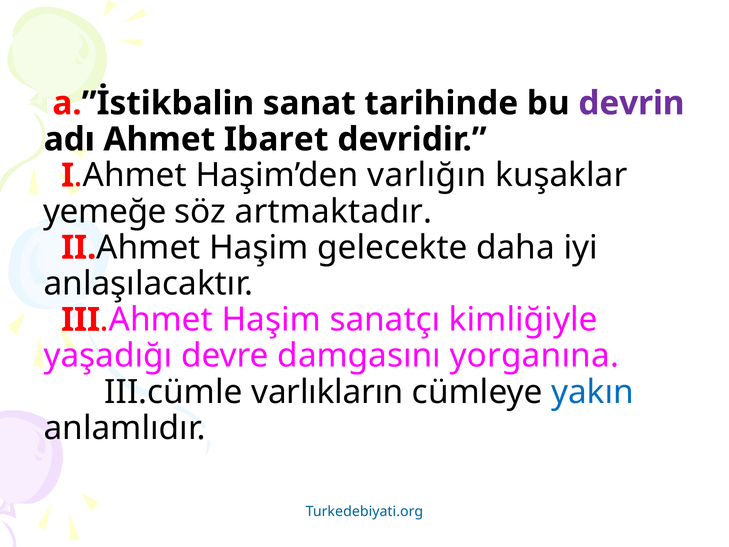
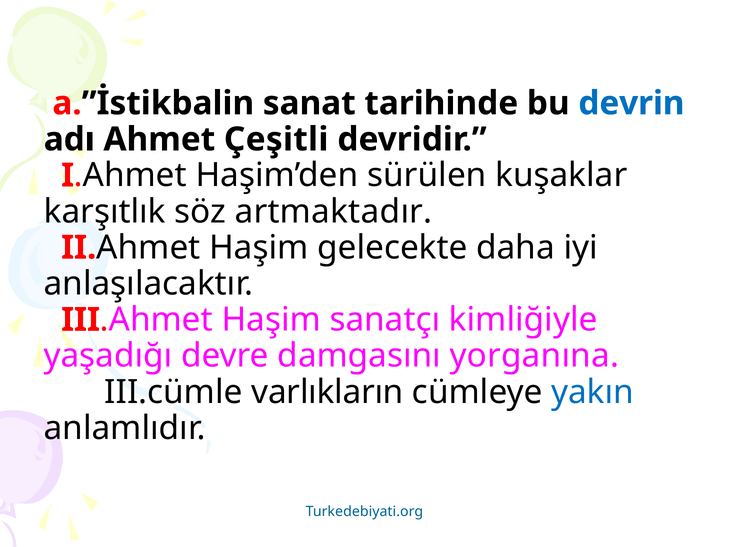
devrin colour: purple -> blue (631, 103)
Ibaret: Ibaret -> Çeşitli (276, 139)
varlığın: varlığın -> sürülen (427, 175)
yemeğe: yemeğe -> karşıtlık (105, 211)
